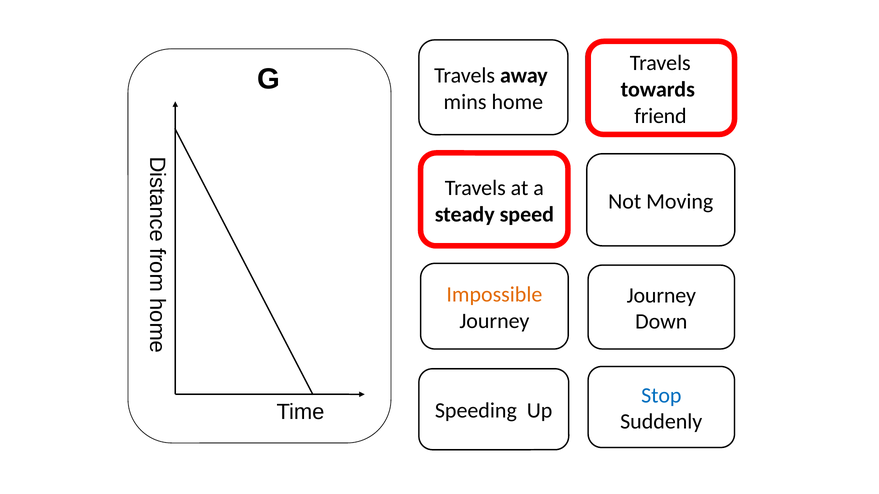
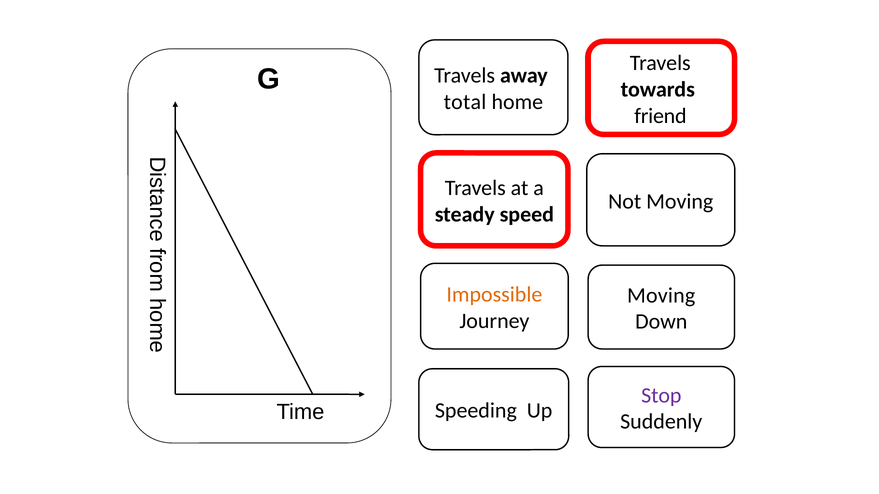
mins: mins -> total (465, 102)
Journey: Journey -> Moving (661, 296)
Stop colour: blue -> purple (661, 396)
